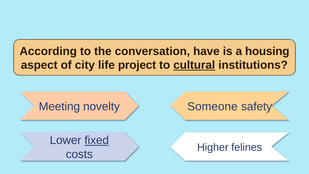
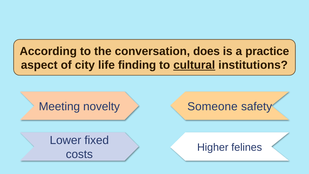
have: have -> does (206, 51)
housing: housing -> practice (267, 51)
project: project -> finding (137, 65)
fixed underline: present -> none (97, 140)
